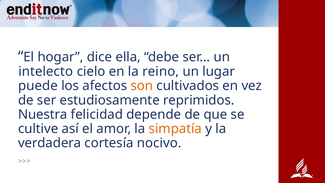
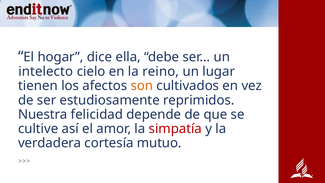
puede: puede -> tienen (38, 86)
simpatía colour: orange -> red (175, 129)
nocivo: nocivo -> mutuo (159, 143)
